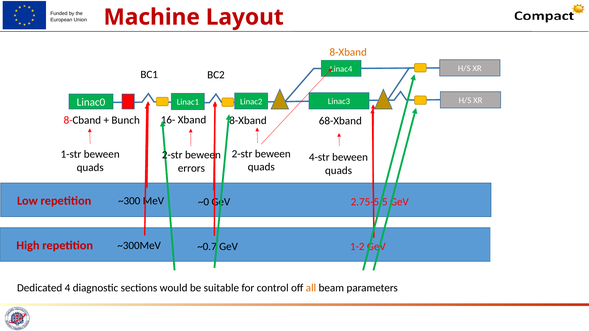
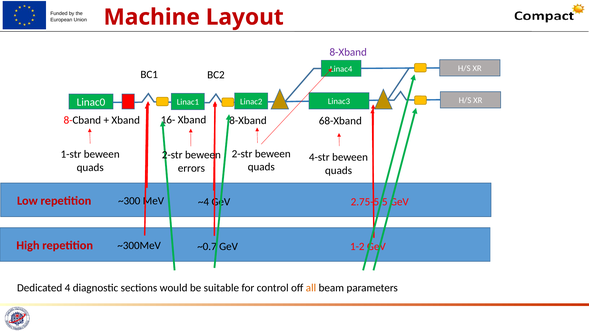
8-Xband colour: orange -> purple (348, 52)
Bunch: Bunch -> Xband (126, 120)
~0: ~0 -> ~4 (204, 202)
